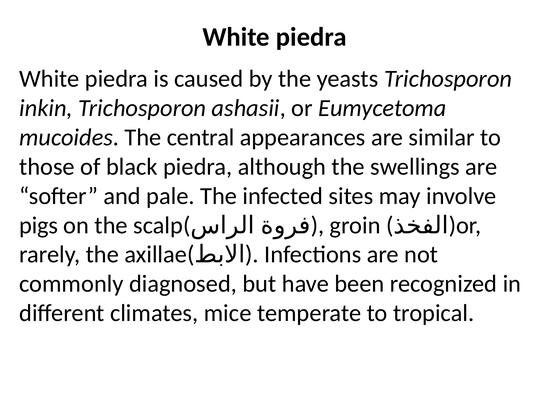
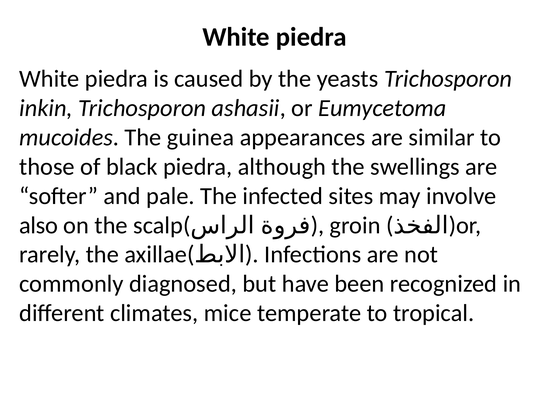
central: central -> guinea (201, 137)
pigs: pigs -> also (39, 225)
